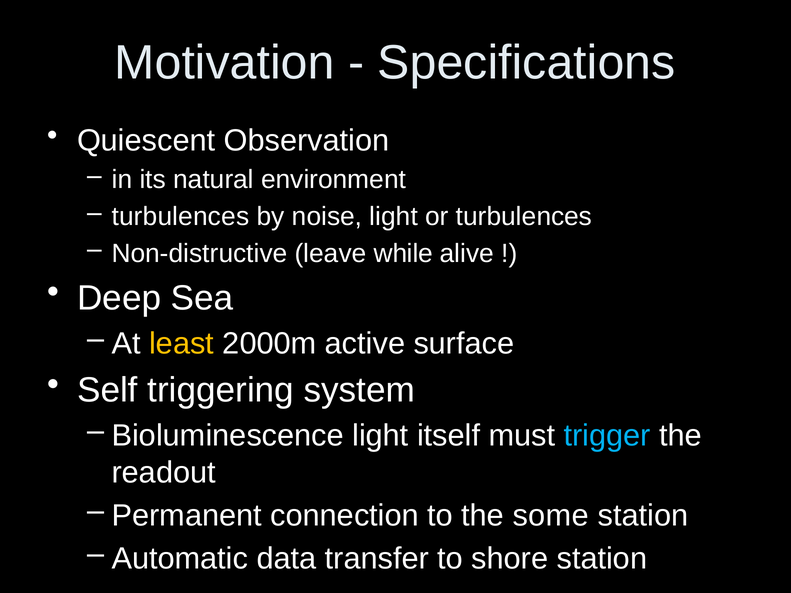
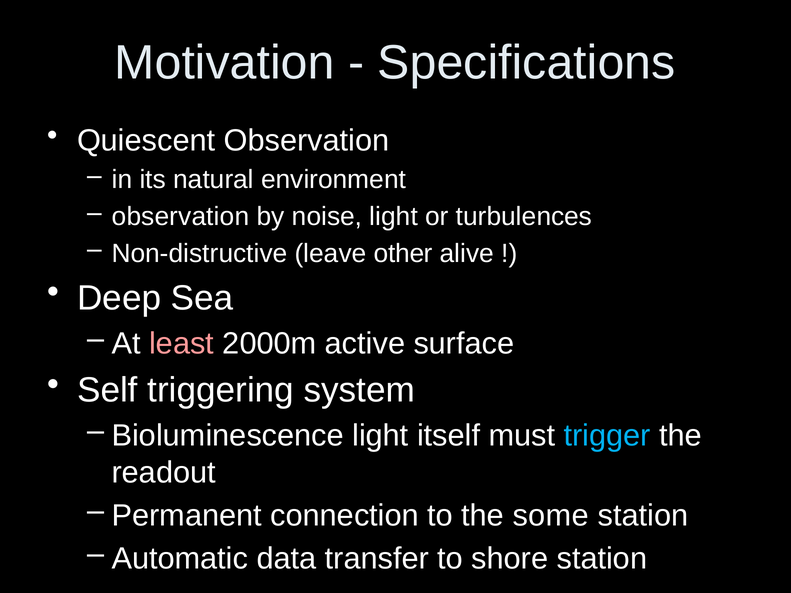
turbulences: turbulences -> observation (180, 217)
while: while -> other (403, 254)
least colour: yellow -> pink (182, 344)
